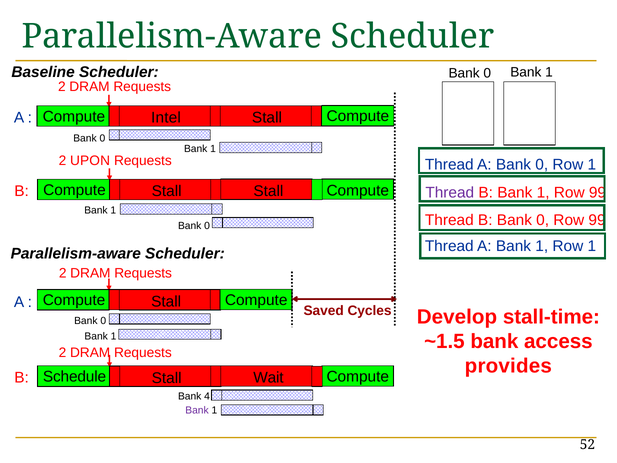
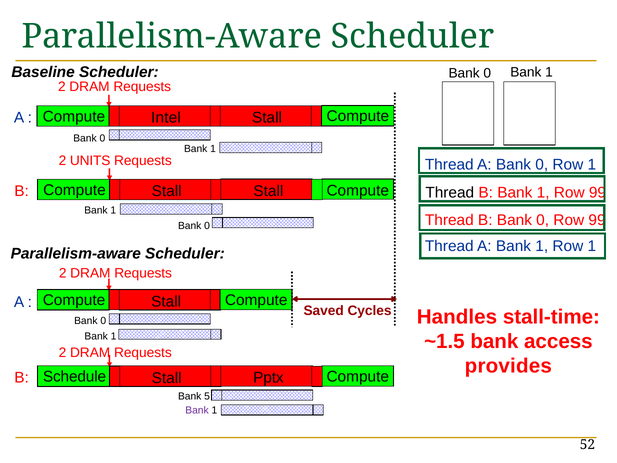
UPON: UPON -> UNITS (90, 161)
Thread colour: purple -> black (450, 192)
Develop: Develop -> Handles (457, 317)
Wait: Wait -> Pptx (268, 378)
4: 4 -> 5 (207, 396)
